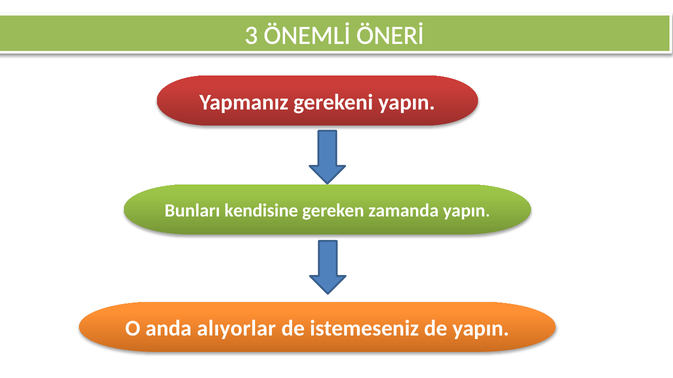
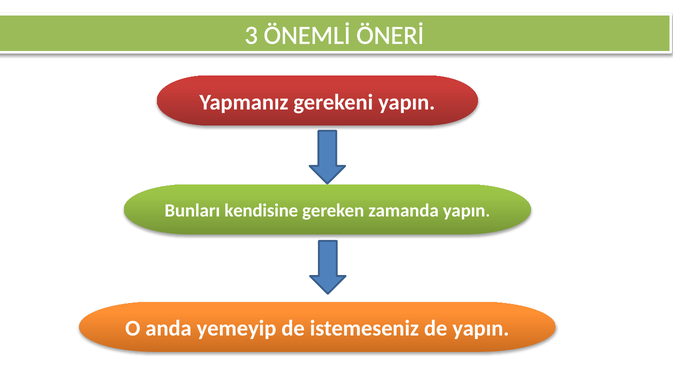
alıyorlar: alıyorlar -> yemeyip (237, 329)
